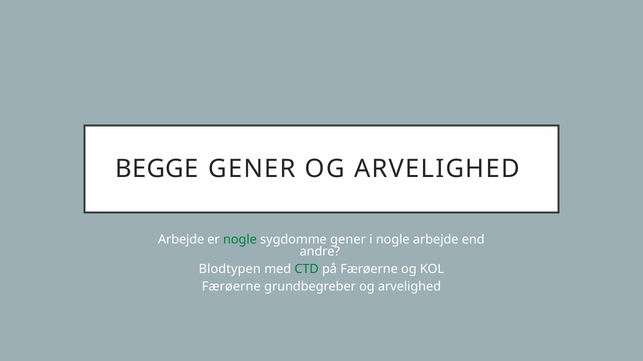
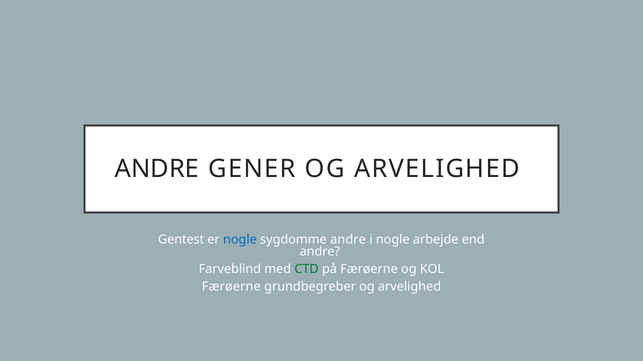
BEGGE: BEGGE -> ANDRE (157, 169)
Arbejde: Arbejde -> Gentest (181, 240)
nogle colour: green -> blue (240, 240)
sygdomme gener: gener -> andre (348, 240)
Blodtypen: Blodtypen -> Farveblind (230, 270)
